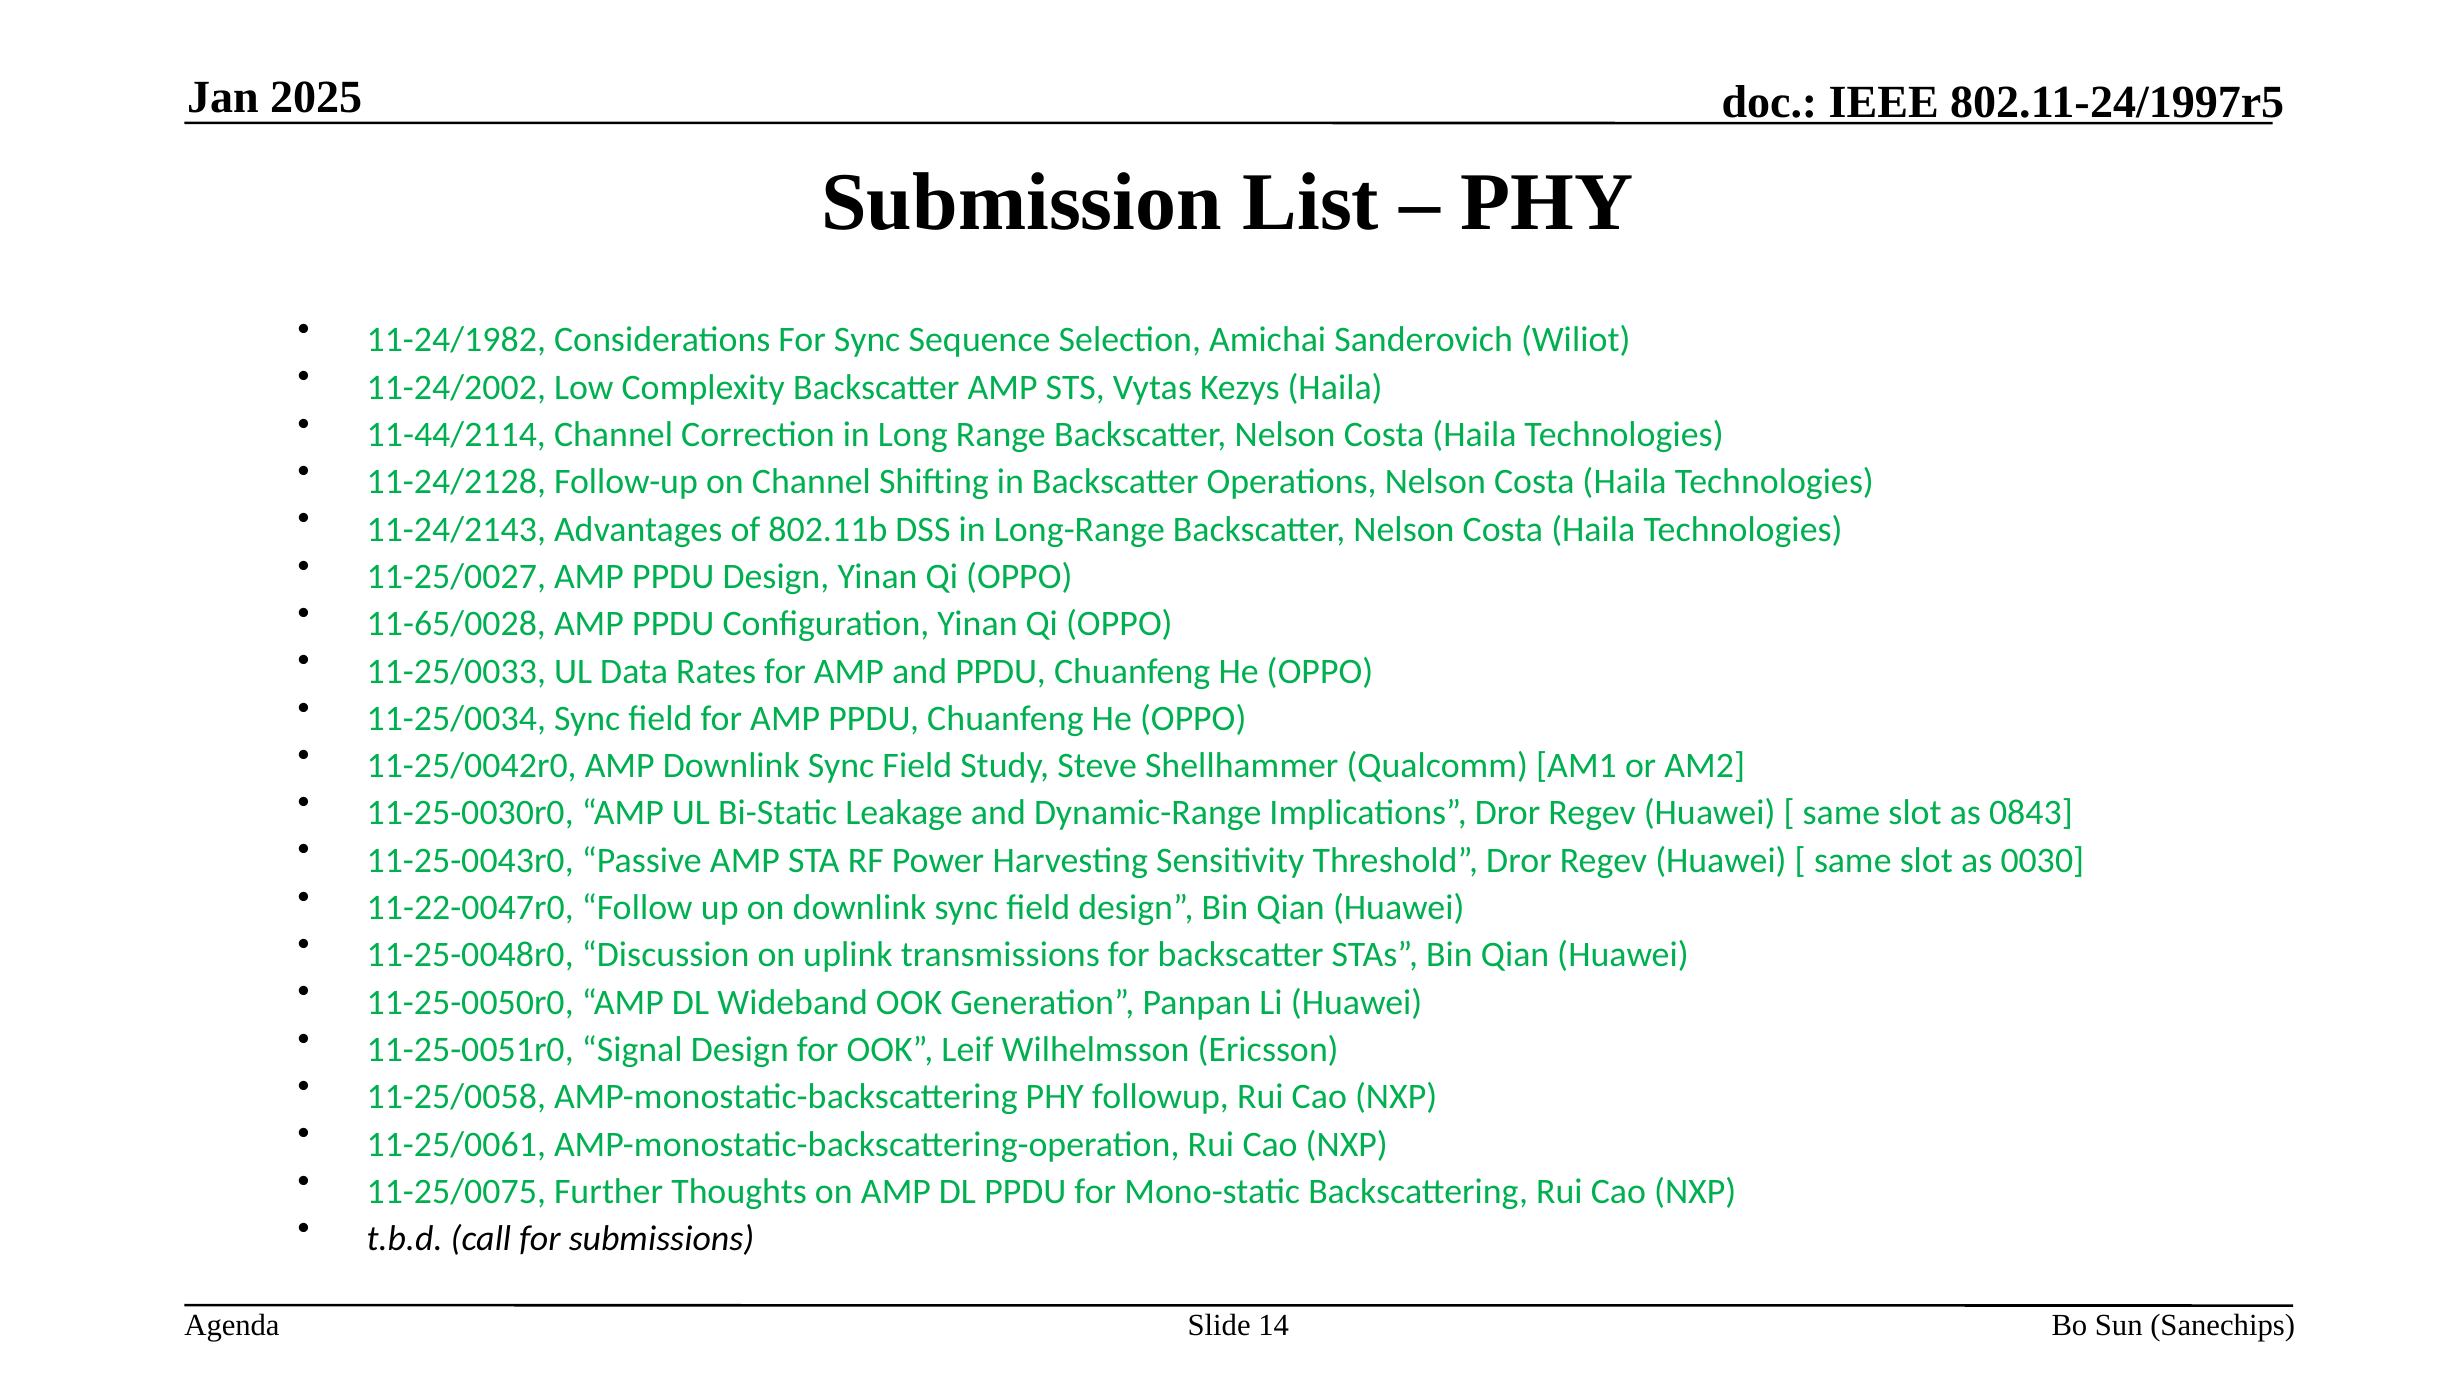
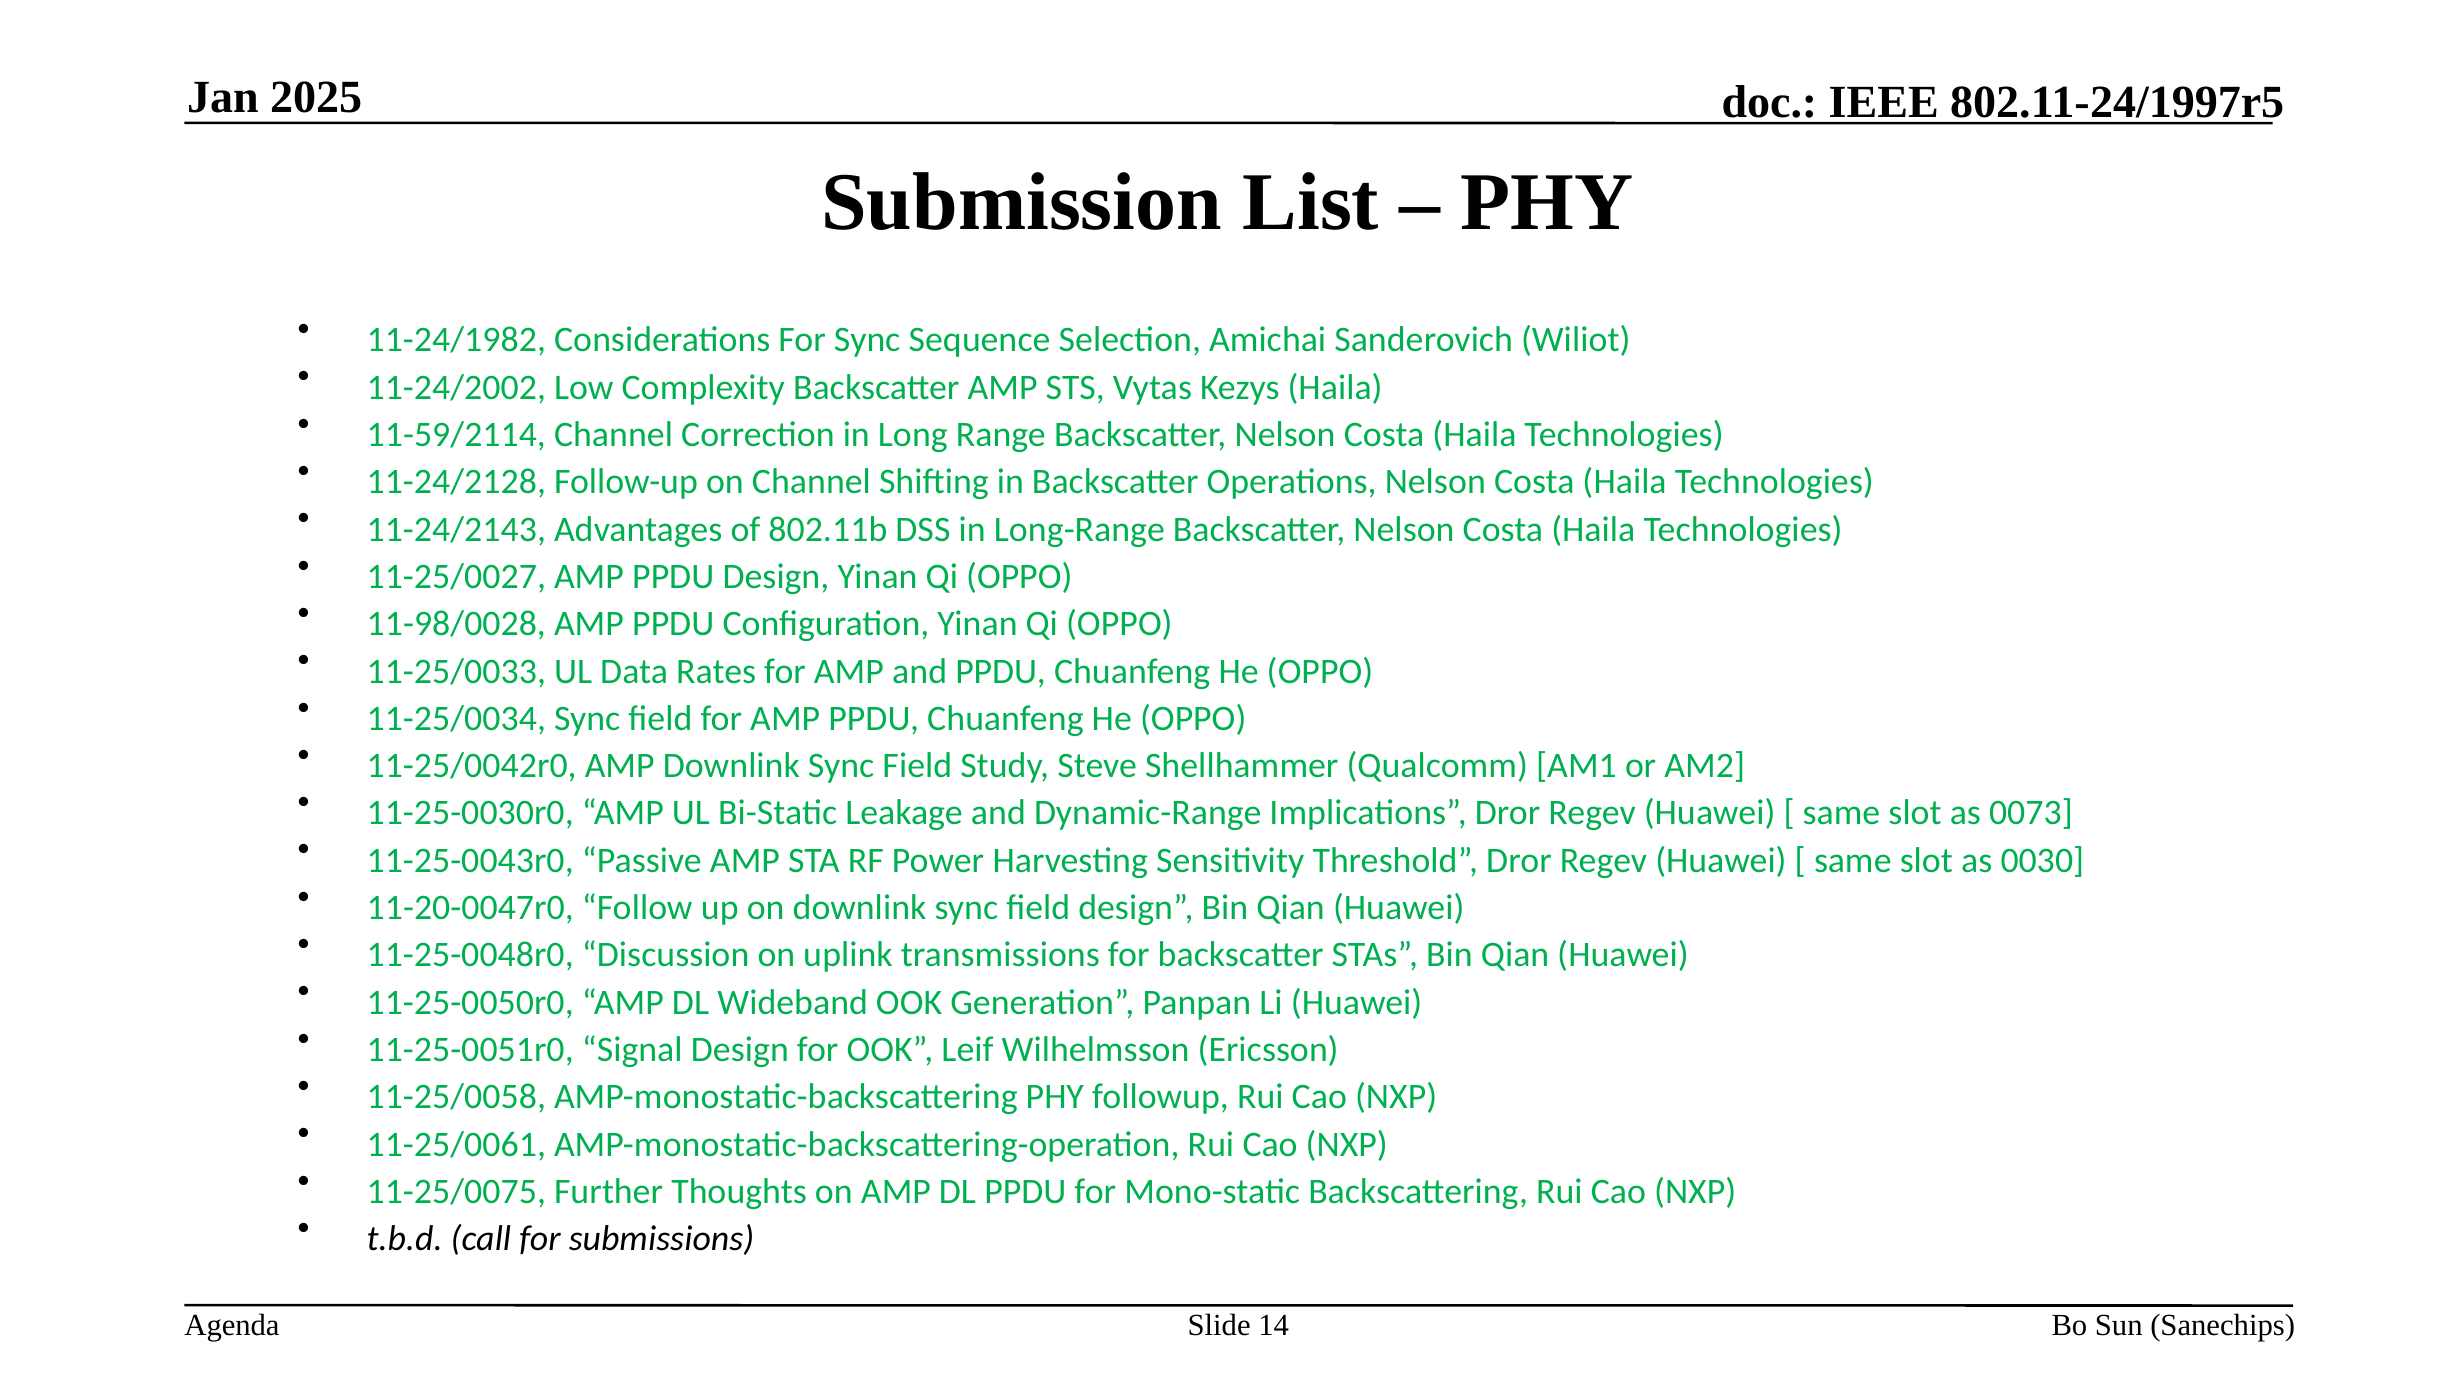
11-44/2114: 11-44/2114 -> 11-59/2114 (456, 435)
11-65/0028: 11-65/0028 -> 11-98/0028 (456, 624)
0843: 0843 -> 0073 (2031, 813)
11-22-0047r0: 11-22-0047r0 -> 11-20-0047r0 (470, 908)
